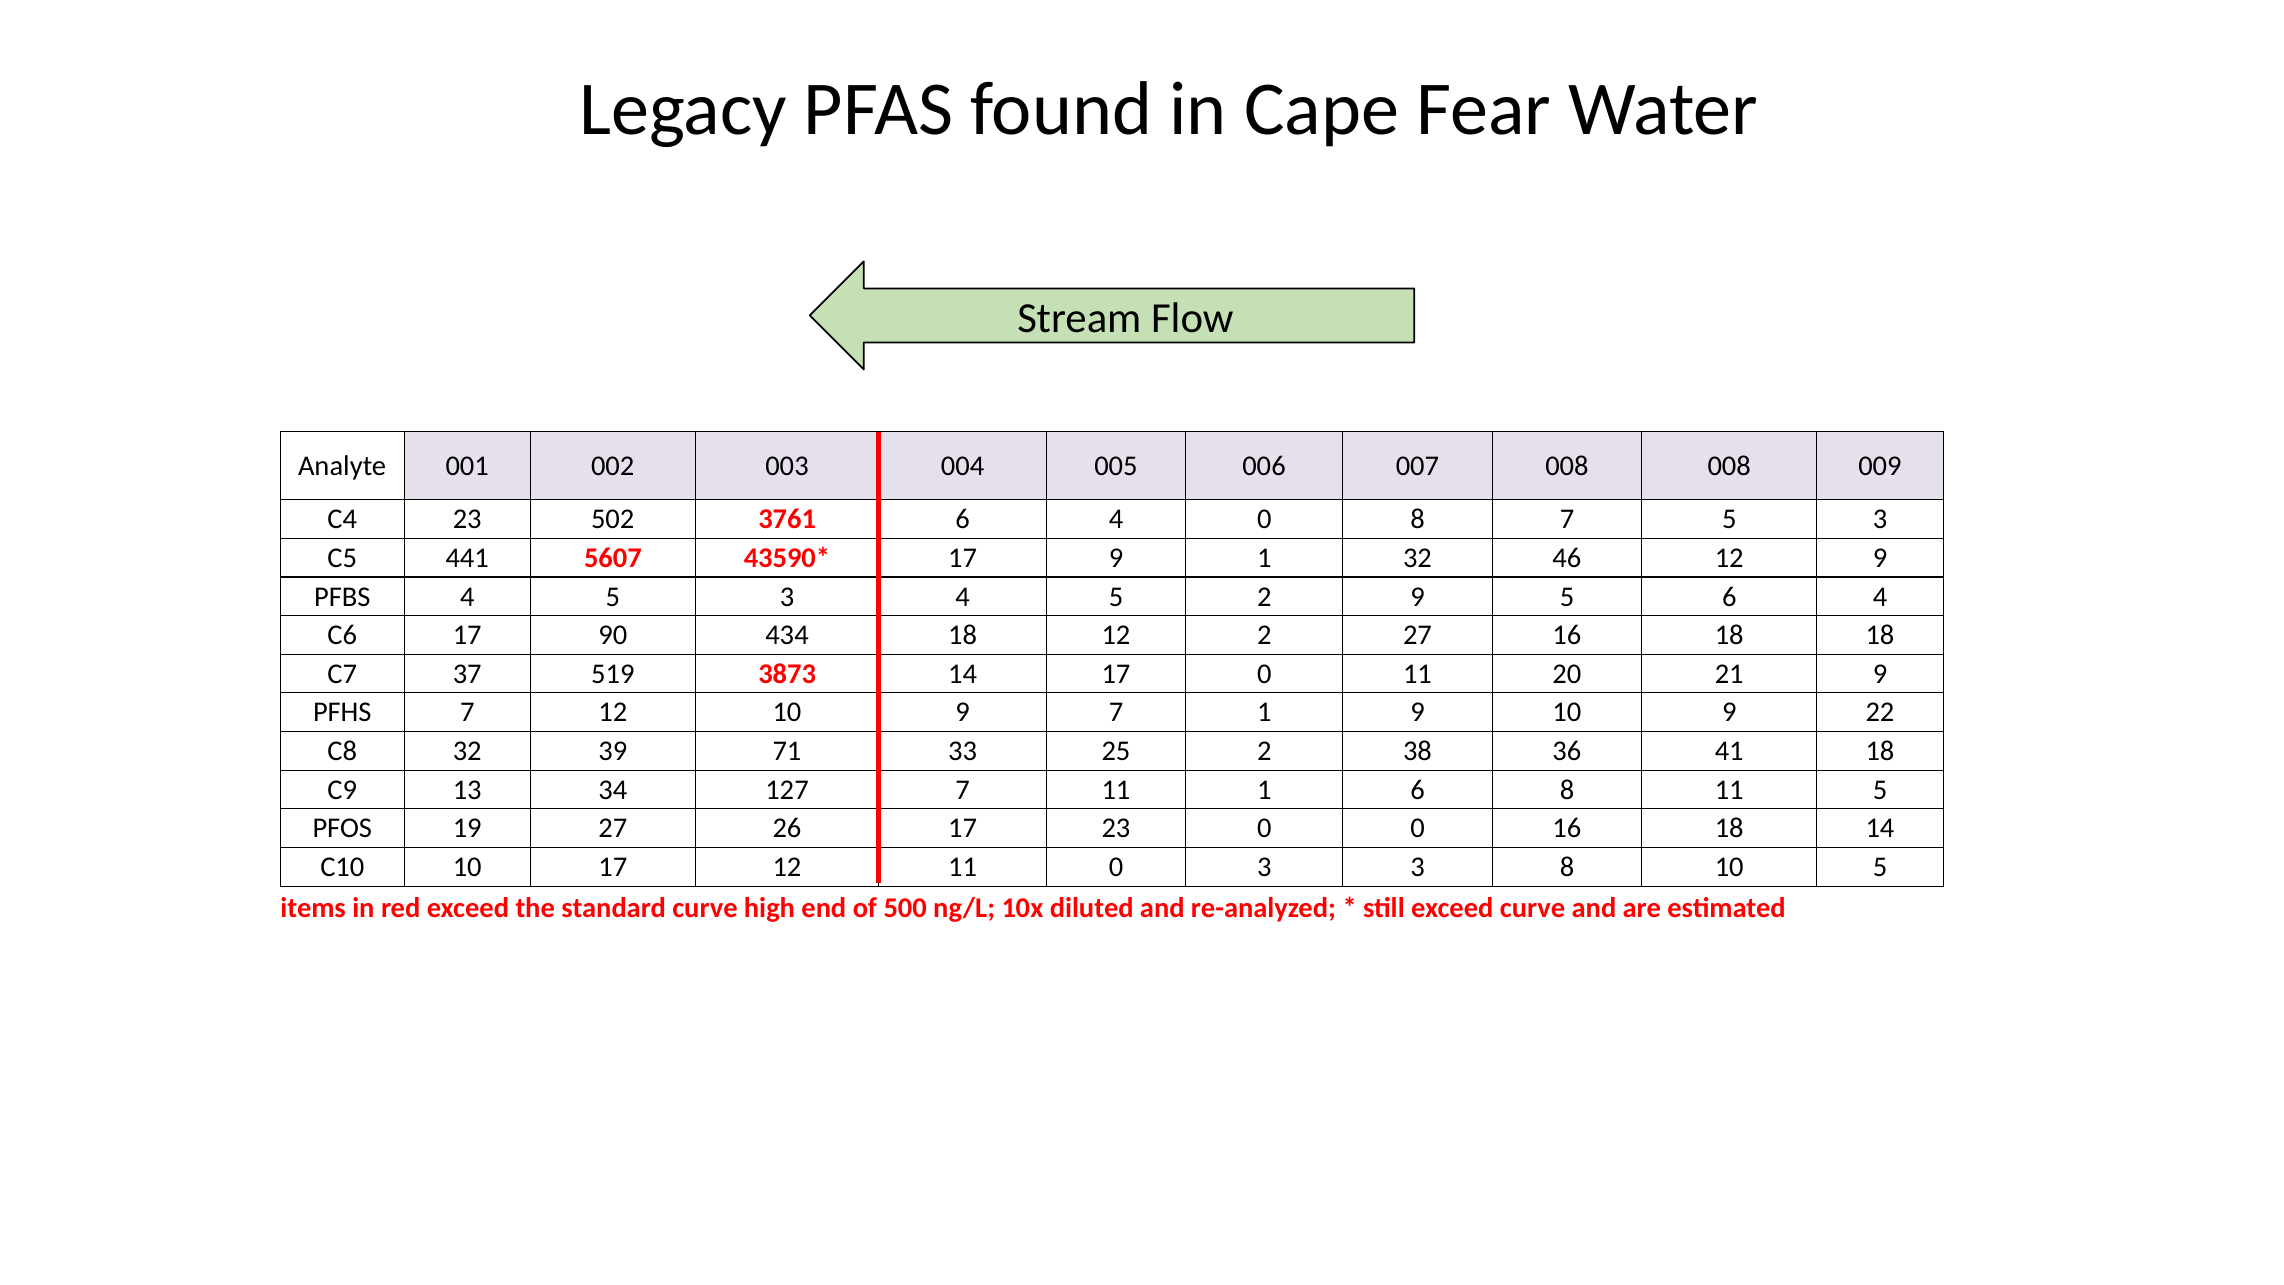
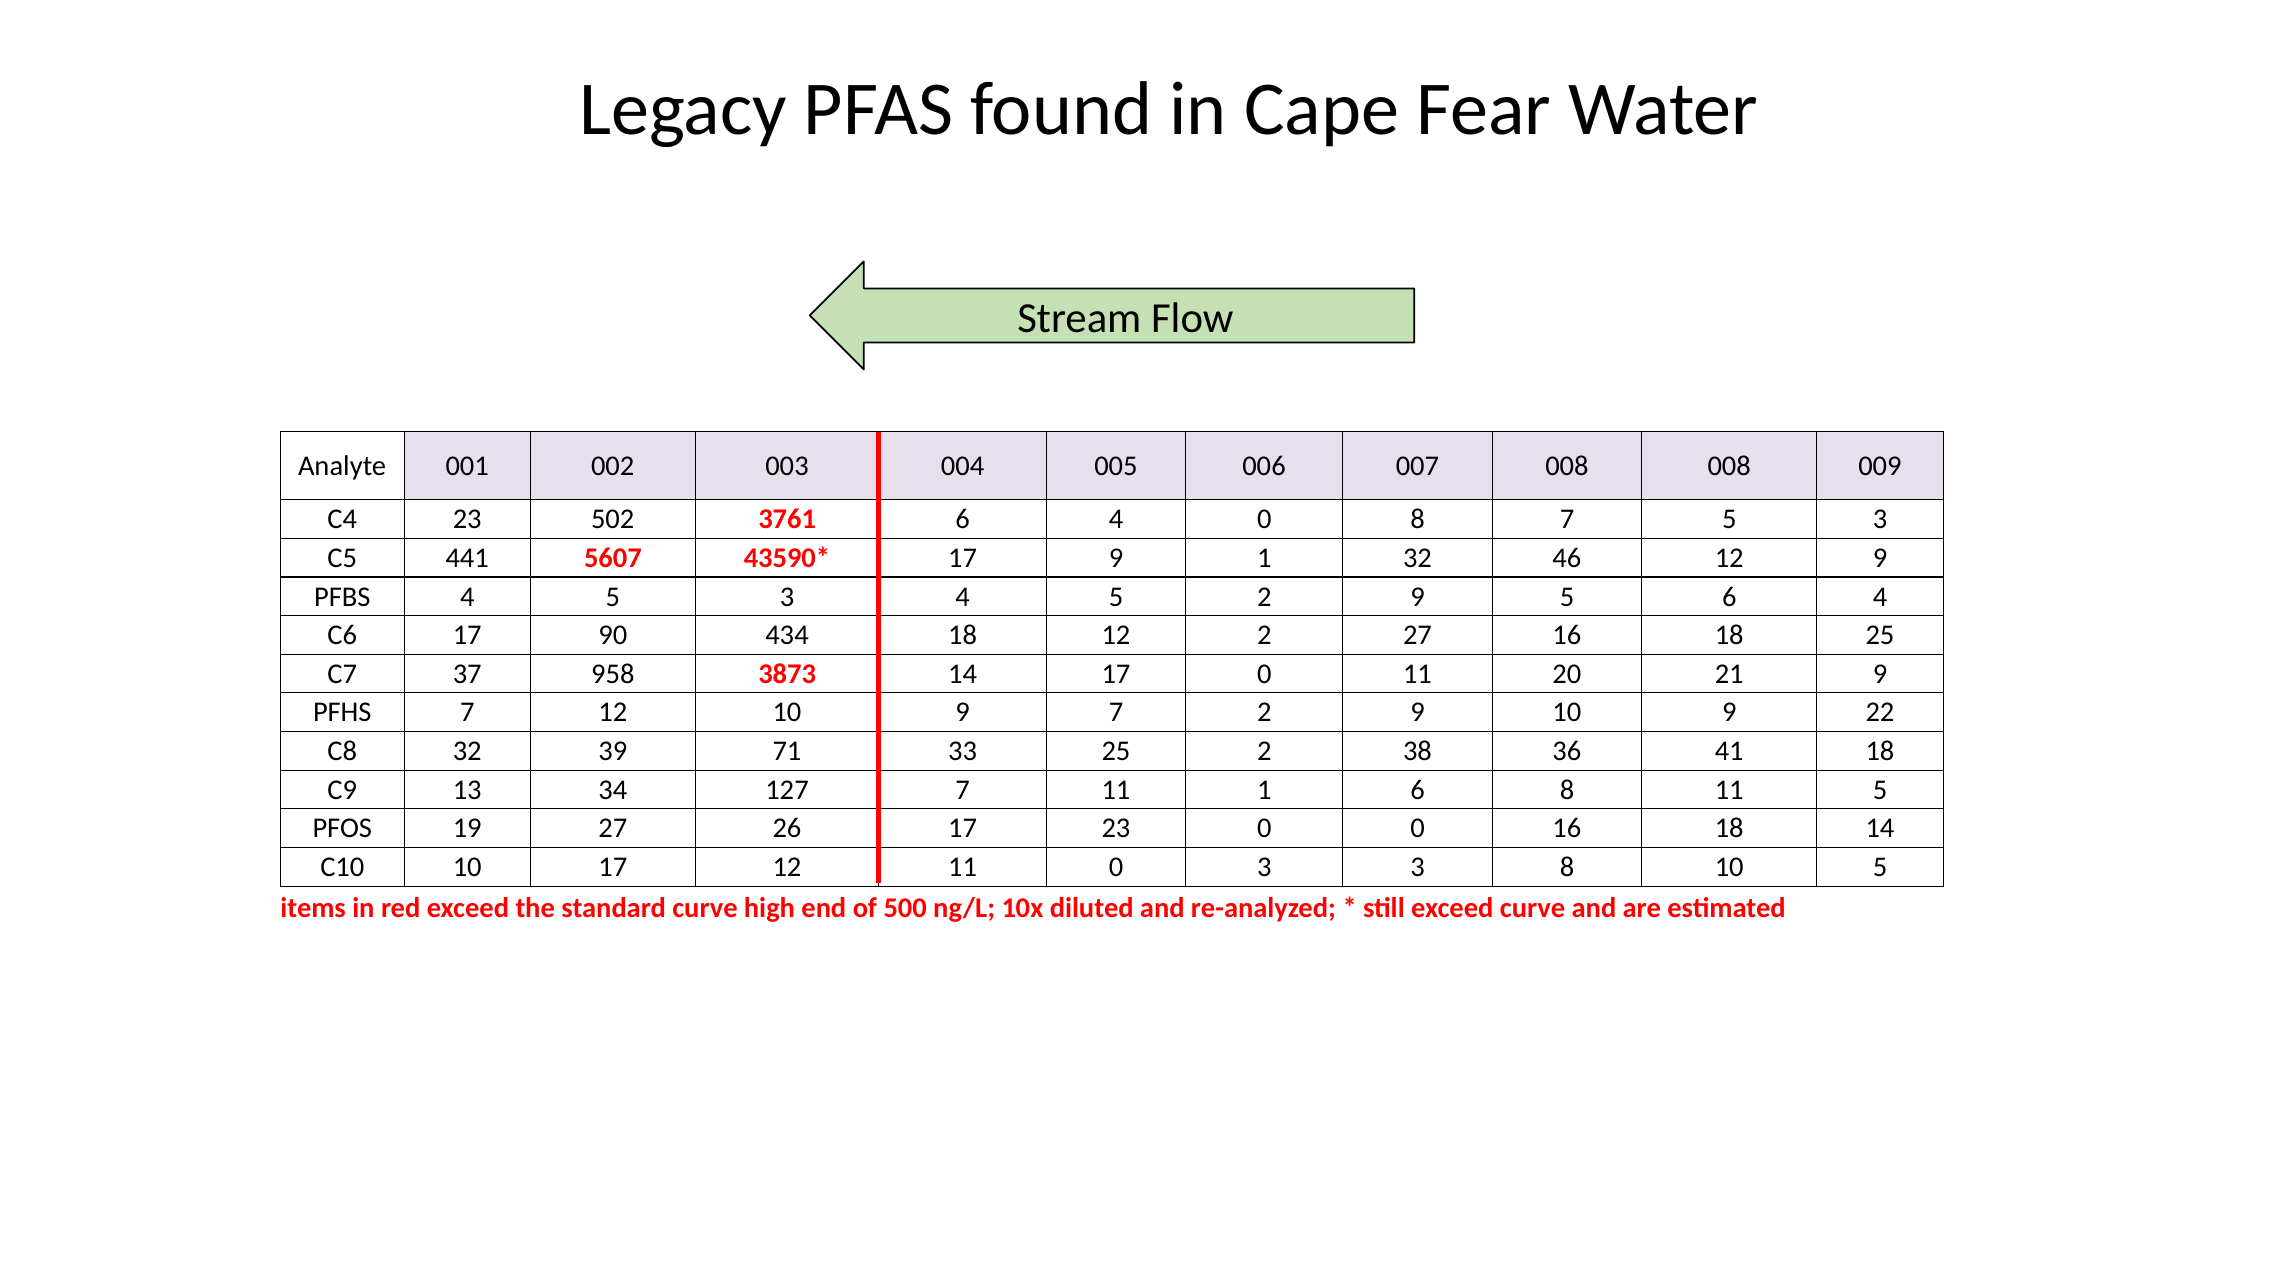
18 18: 18 -> 25 (1880, 635)
519: 519 -> 958 (613, 674)
7 1: 1 -> 2 (1264, 712)
